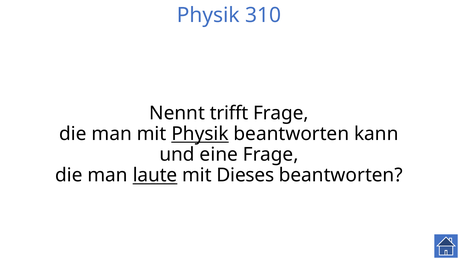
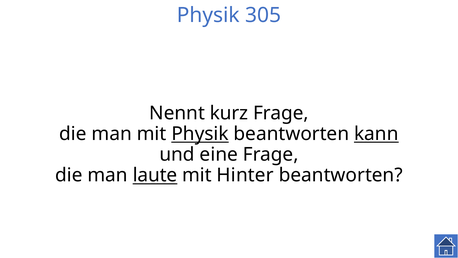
310: 310 -> 305 (263, 15)
trifft: trifft -> kurz (229, 113)
kann underline: none -> present (376, 134)
Dieses: Dieses -> Hinter (245, 175)
